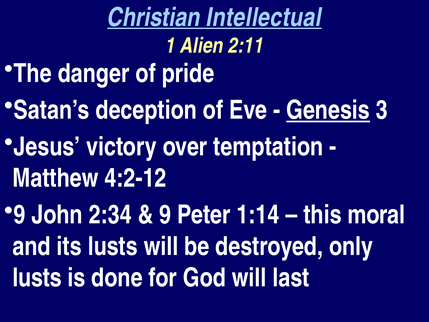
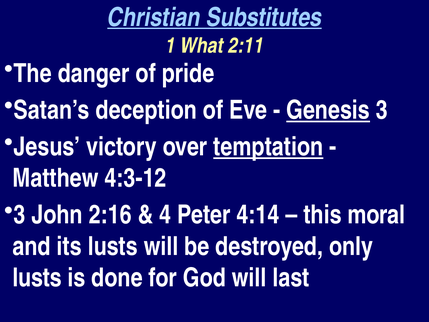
Intellectual: Intellectual -> Substitutes (264, 18)
Alien: Alien -> What (202, 46)
temptation underline: none -> present (268, 147)
4:2-12: 4:2-12 -> 4:3-12 (136, 178)
9: 9 -> 3 (20, 215)
2:34: 2:34 -> 2:16 (110, 215)
9: 9 -> 4 (165, 215)
1:14: 1:14 -> 4:14 (258, 215)
